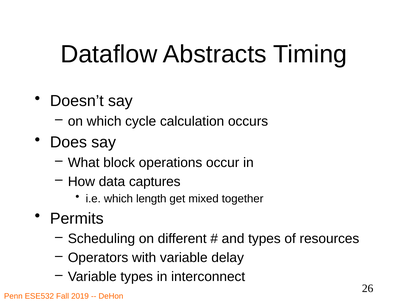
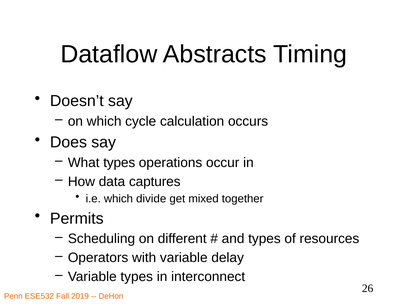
What block: block -> types (119, 163)
length: length -> divide (151, 199)
